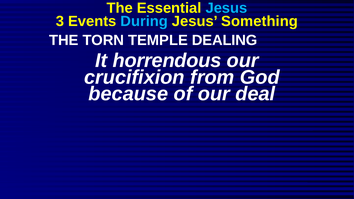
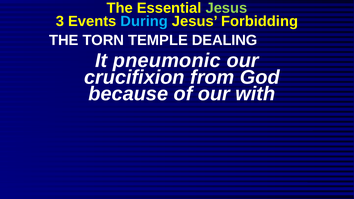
Jesus colour: light blue -> light green (226, 8)
Something: Something -> Forbidding (260, 21)
horrendous: horrendous -> pneumonic (167, 61)
deal: deal -> with (255, 94)
